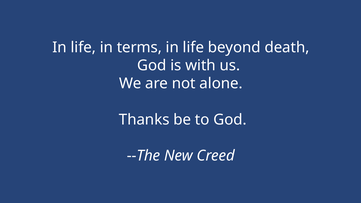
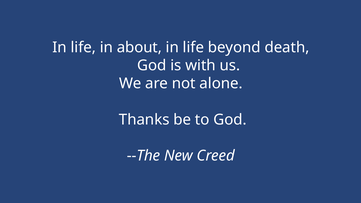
terms: terms -> about (139, 47)
